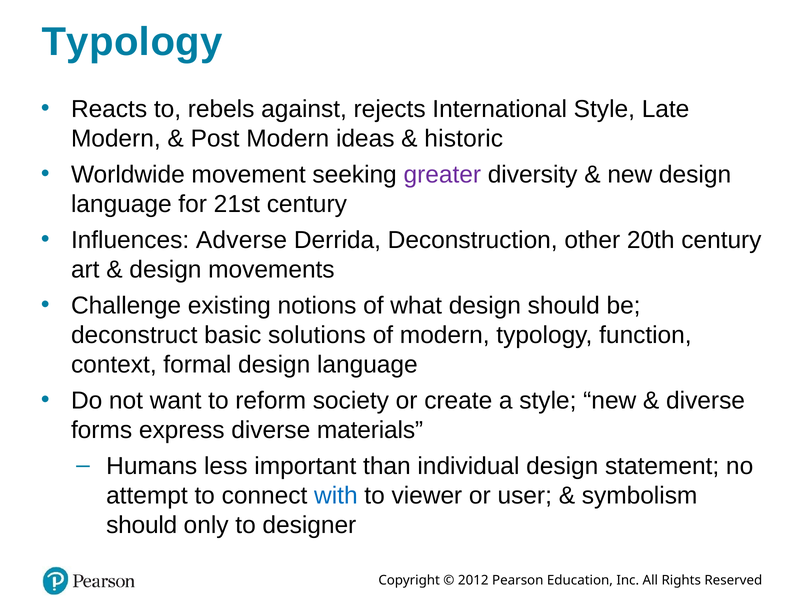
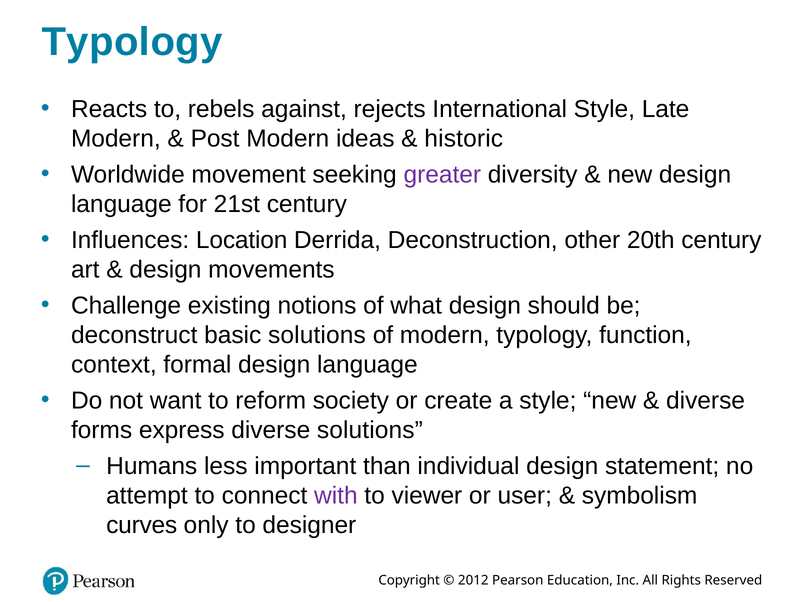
Adverse: Adverse -> Location (242, 240)
diverse materials: materials -> solutions (370, 430)
with colour: blue -> purple (336, 496)
should: should -> curves (142, 525)
